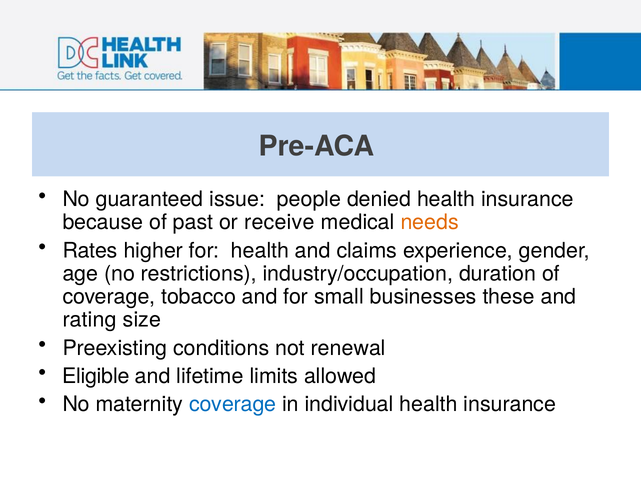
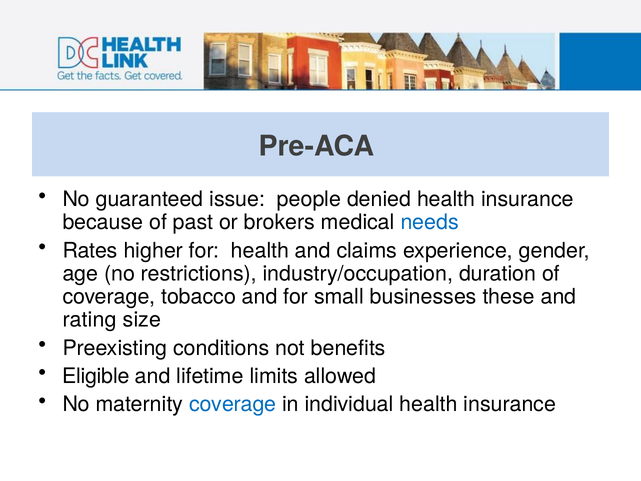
receive: receive -> brokers (280, 222)
needs colour: orange -> blue (430, 222)
renewal: renewal -> benefits (348, 348)
